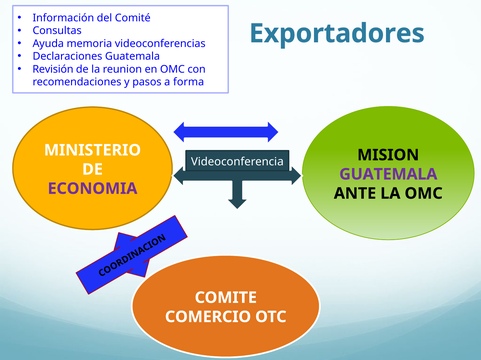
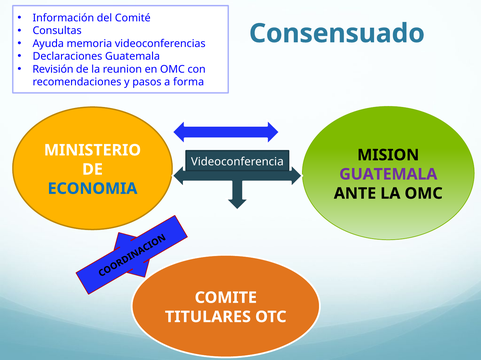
Exportadores: Exportadores -> Consensuado (337, 34)
ECONOMIA colour: purple -> blue (92, 189)
COMERCIO: COMERCIO -> TITULARES (208, 317)
